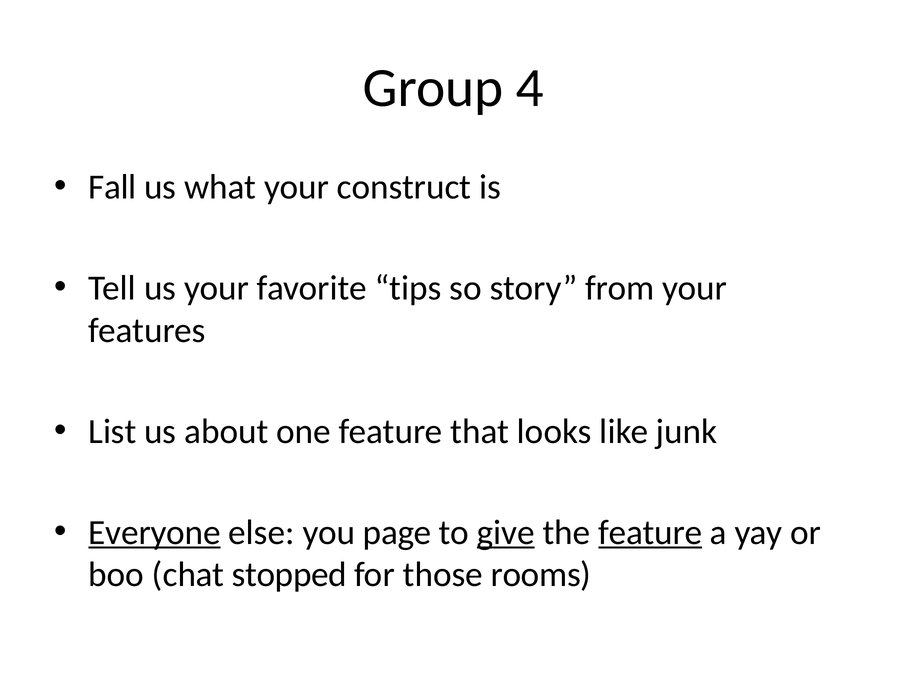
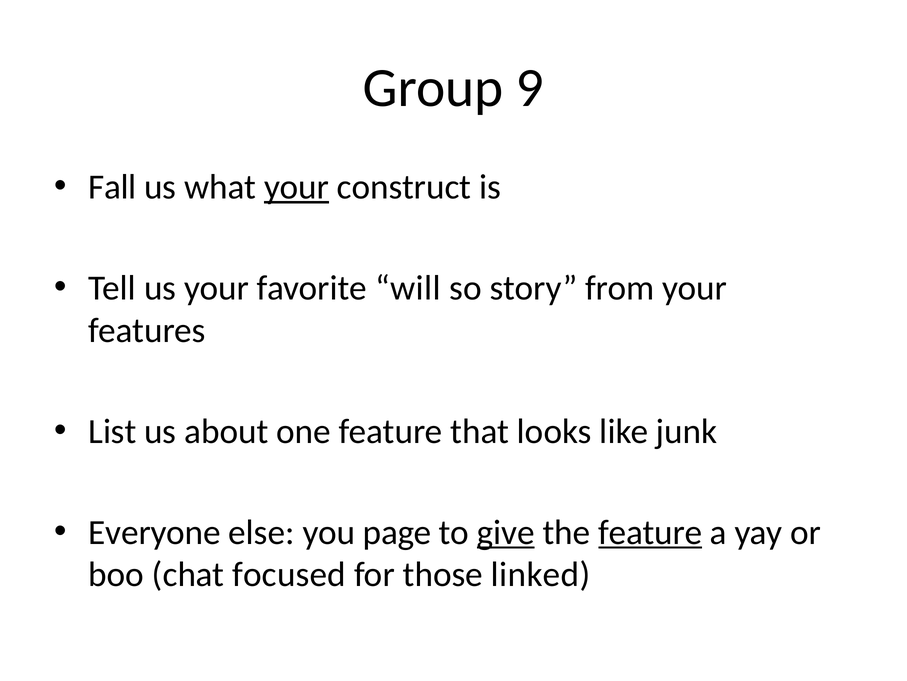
4: 4 -> 9 (530, 88)
your underline: none -> present (297, 187)
tips: tips -> will (408, 288)
Everyone underline: present -> none (155, 532)
stopped: stopped -> focused (289, 574)
rooms: rooms -> linked (541, 574)
